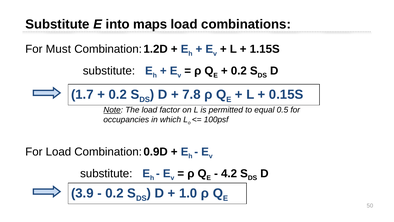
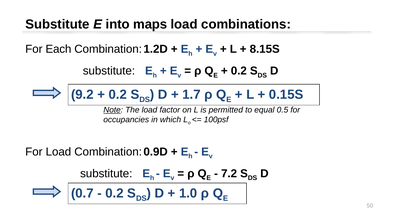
Must: Must -> Each (58, 49)
1.15S: 1.15S -> 8.15S (265, 49)
1.7: 1.7 -> 9.2 (82, 94)
7.8: 7.8 -> 1.7 (191, 94)
4.2: 4.2 -> 7.2 (229, 173)
3.9: 3.9 -> 0.7 (82, 193)
